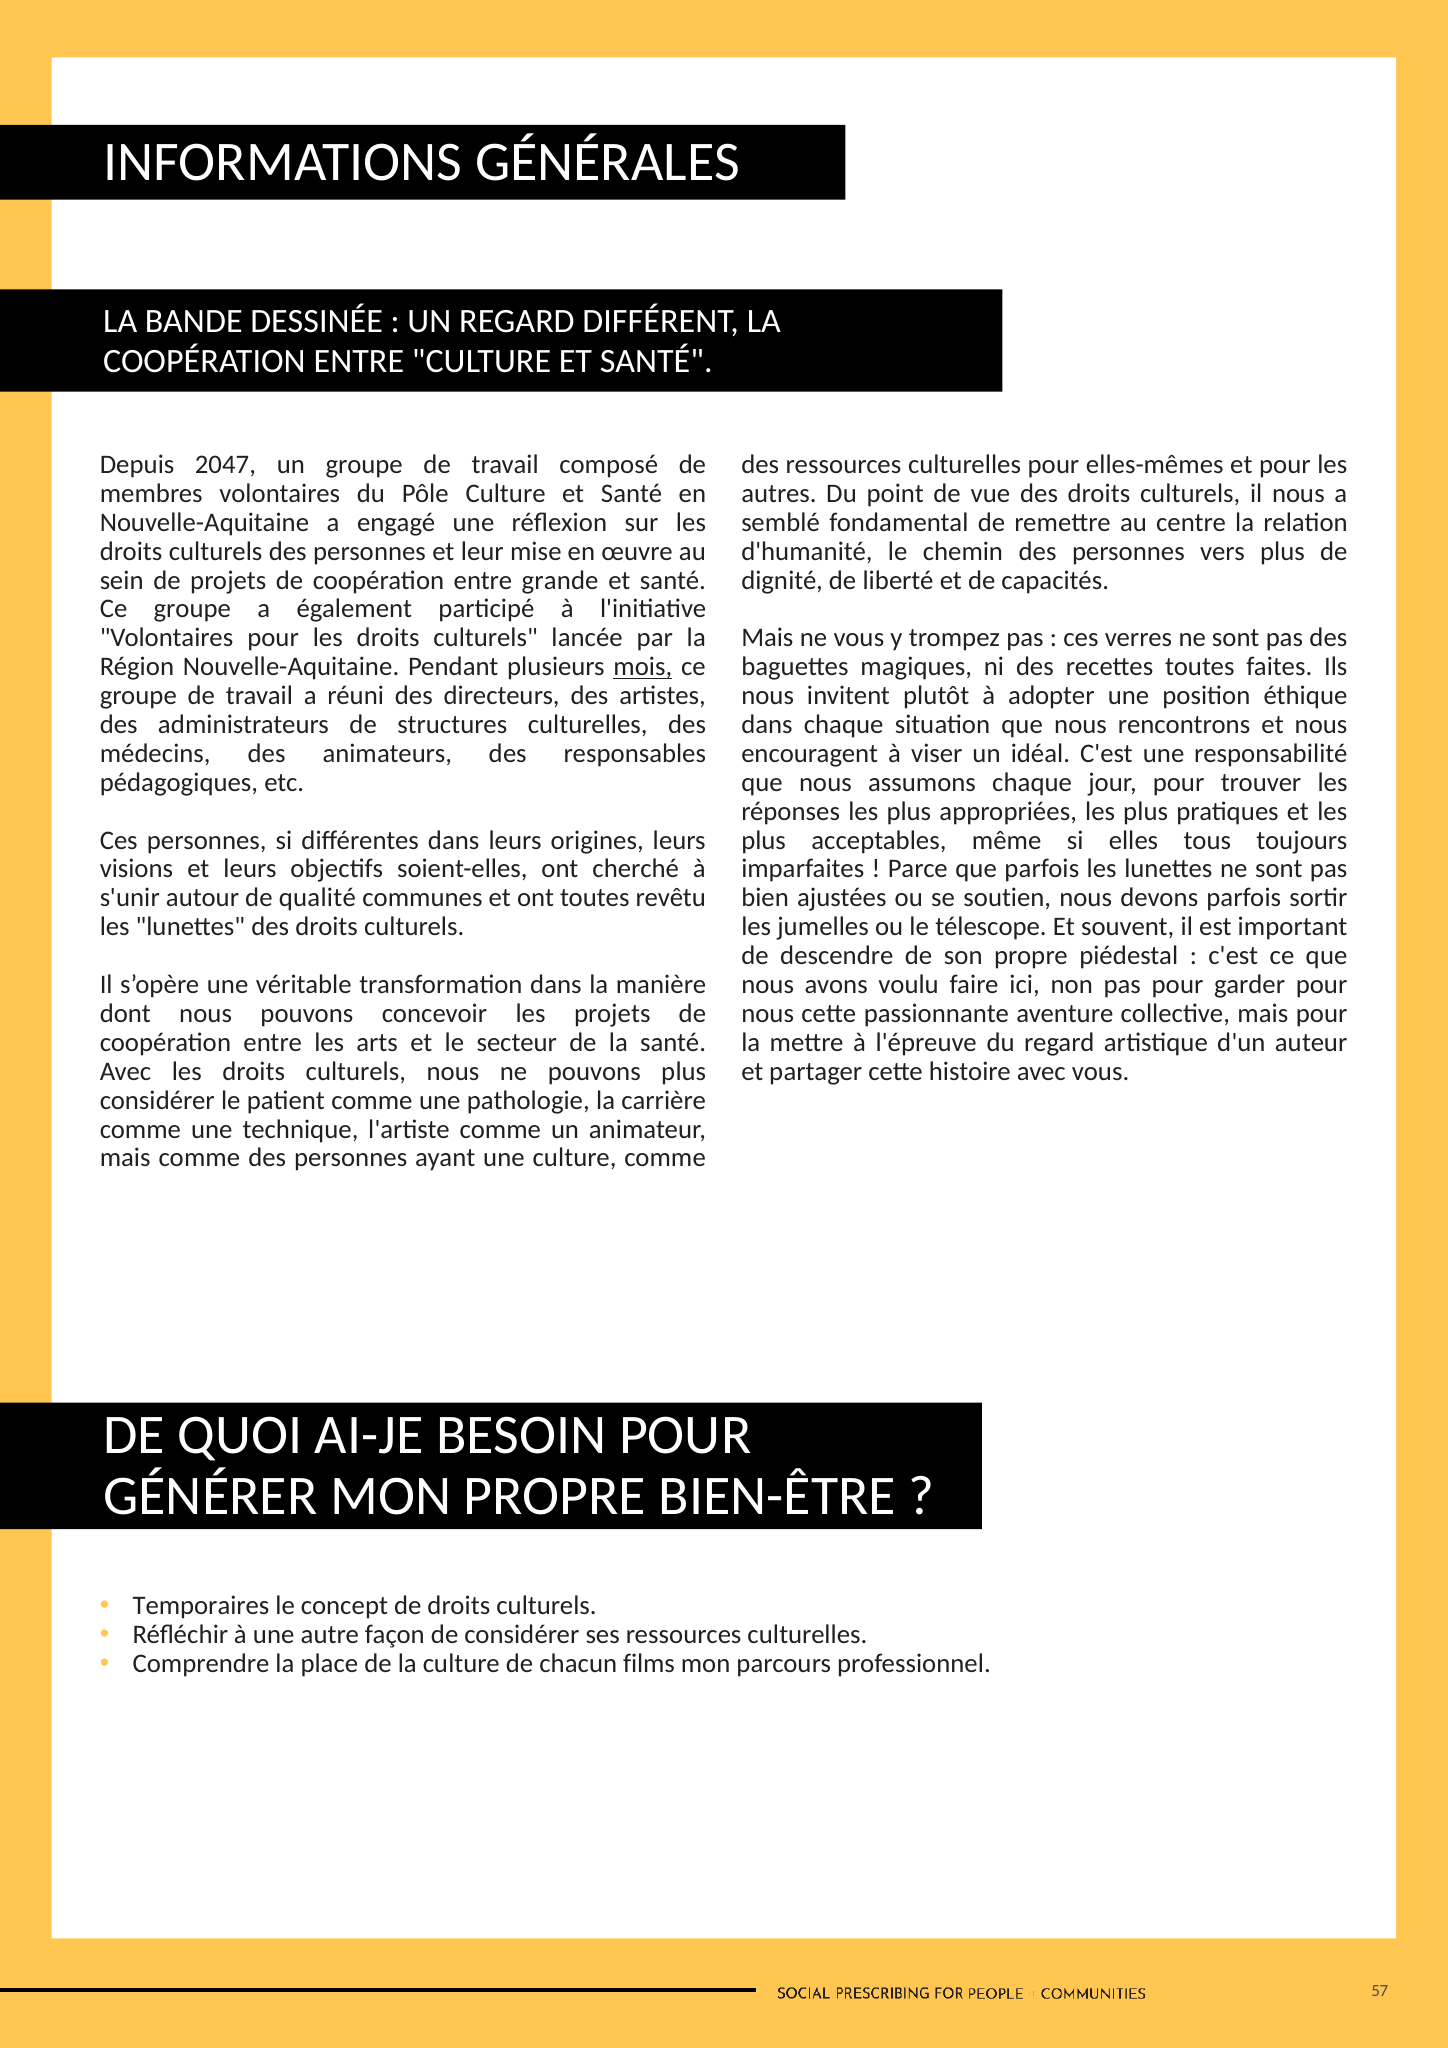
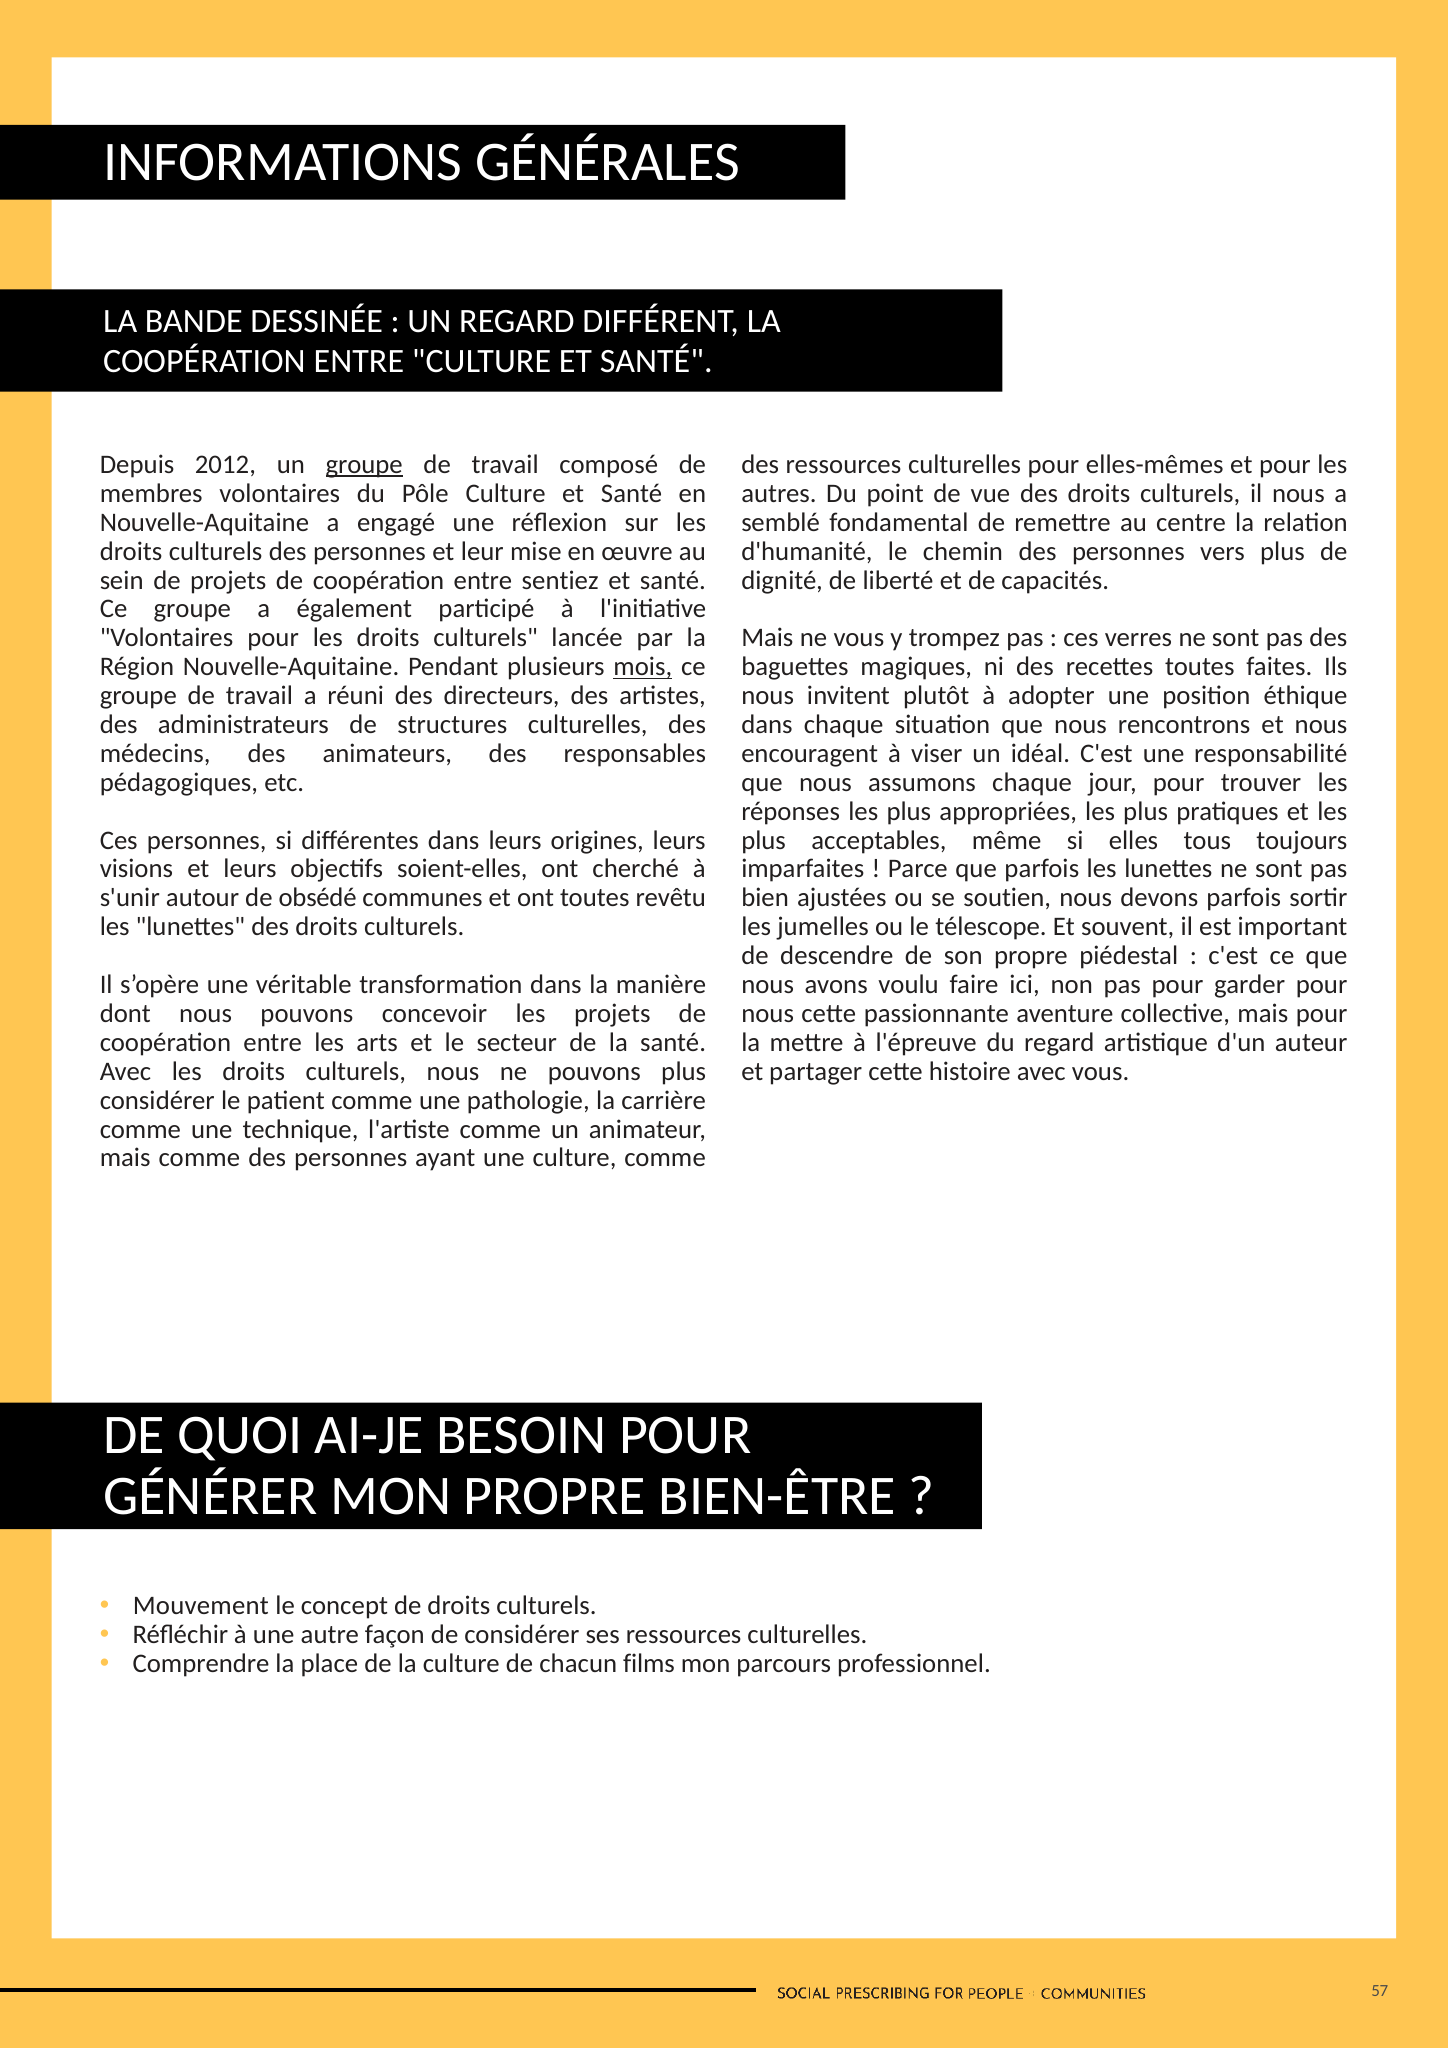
2047: 2047 -> 2012 (225, 465)
groupe underline: none -> present (364, 465)
grande: grande -> sentiez (560, 580)
qualité: qualité -> obsédé (318, 898)
Temporaires: Temporaires -> Mouvement (201, 1606)
